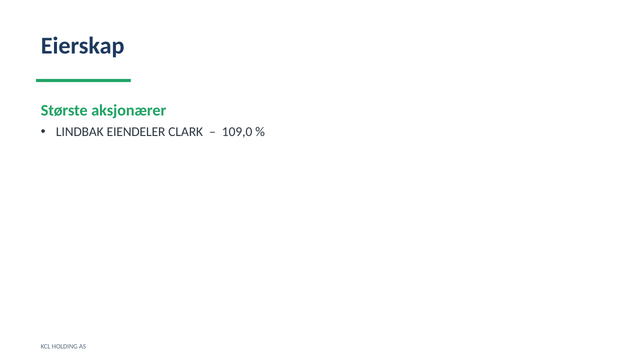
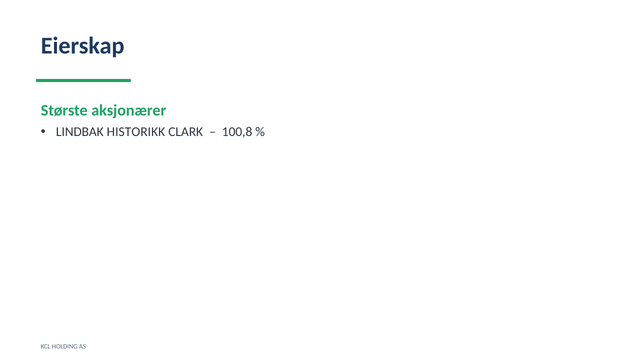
EIENDELER: EIENDELER -> HISTORIKK (136, 132)
109,0: 109,0 -> 100,8 (237, 132)
